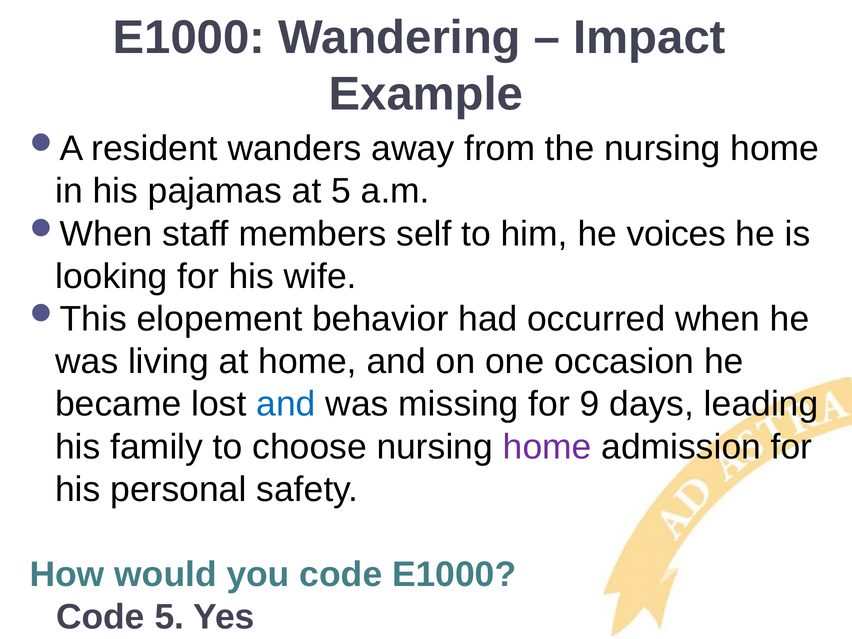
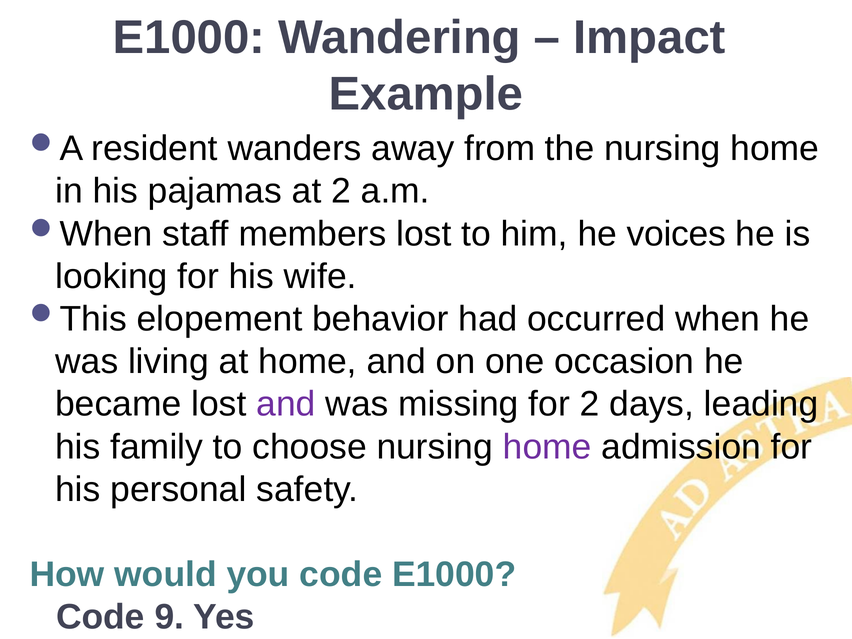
at 5: 5 -> 2 (341, 191)
members self: self -> lost (424, 234)
and colour: blue -> purple (286, 404)
for 9: 9 -> 2 (590, 404)
Code 5: 5 -> 9 (169, 617)
